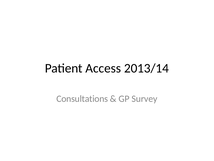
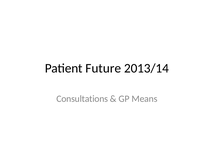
Access: Access -> Future (103, 68)
Survey: Survey -> Means (145, 98)
